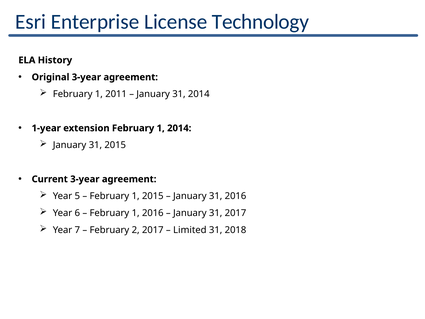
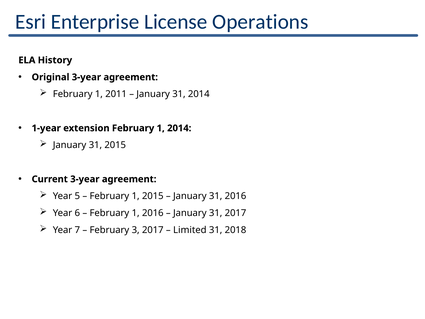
Technology: Technology -> Operations (260, 22)
2: 2 -> 3 (136, 230)
